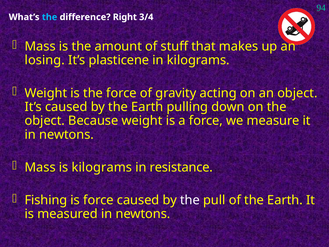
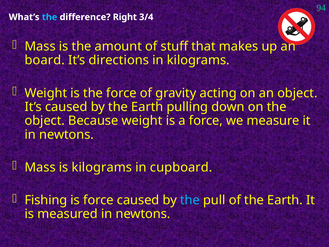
losing: losing -> board (45, 60)
plasticene: plasticene -> directions (119, 60)
resistance: resistance -> cupboard (181, 167)
the colour: white -> light blue (190, 200)
